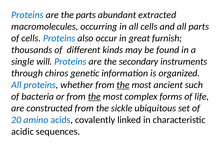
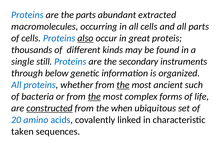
also underline: none -> present (85, 38)
furnish: furnish -> proteis (167, 38)
will: will -> still (44, 62)
chiros: chiros -> below (57, 73)
constructed underline: none -> present (50, 108)
sickle: sickle -> when (122, 108)
acidic: acidic -> taken (23, 132)
